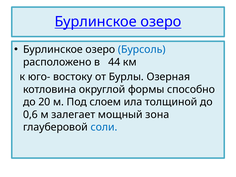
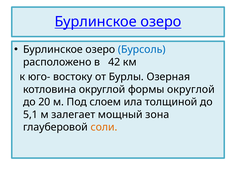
44: 44 -> 42 (114, 62)
формы способно: способно -> округлой (191, 89)
0,6: 0,6 -> 5,1 (30, 115)
соли colour: blue -> orange (104, 127)
